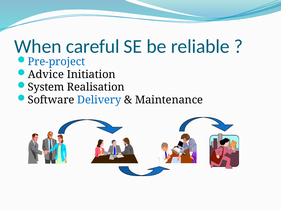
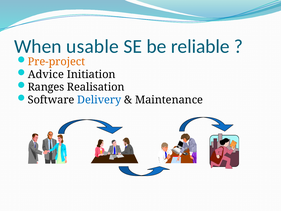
careful: careful -> usable (92, 46)
Pre-project colour: blue -> orange (56, 62)
System: System -> Ranges (46, 87)
